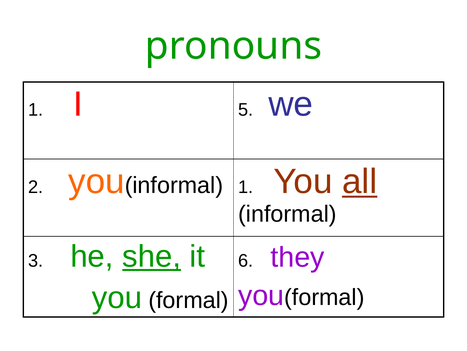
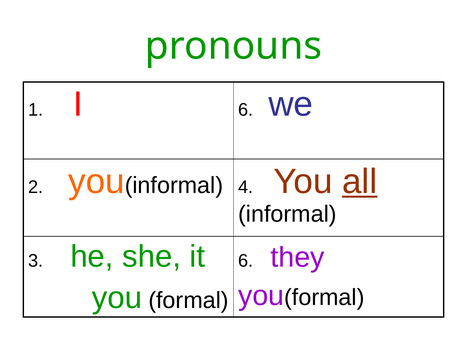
I 5: 5 -> 6 (246, 110)
informal 1: 1 -> 4 (246, 187)
she underline: present -> none (152, 256)
